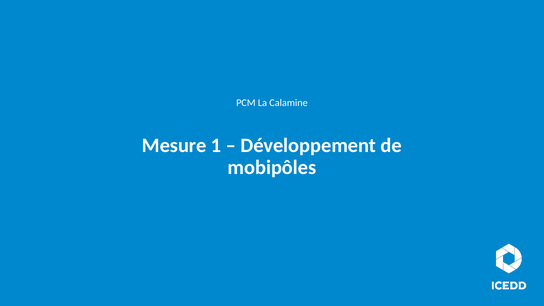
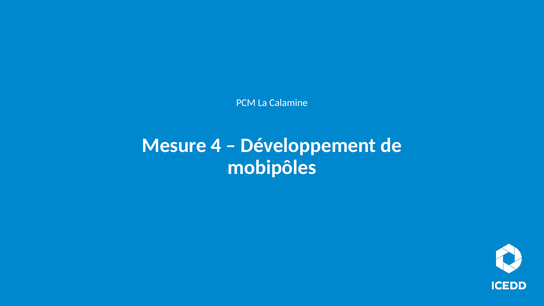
1: 1 -> 4 (216, 145)
